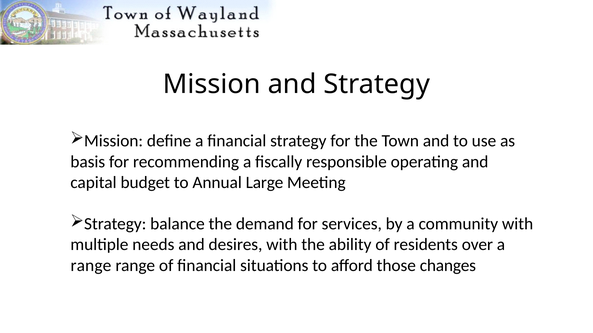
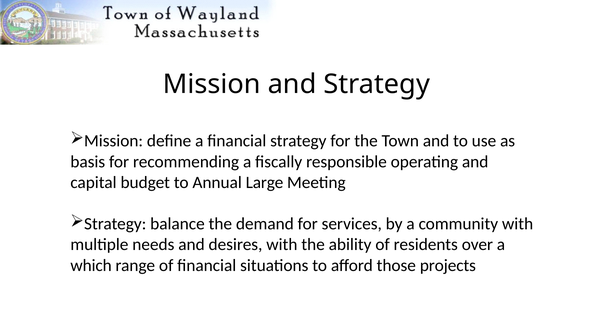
range: range -> which (91, 266)
changes: changes -> projects (448, 266)
